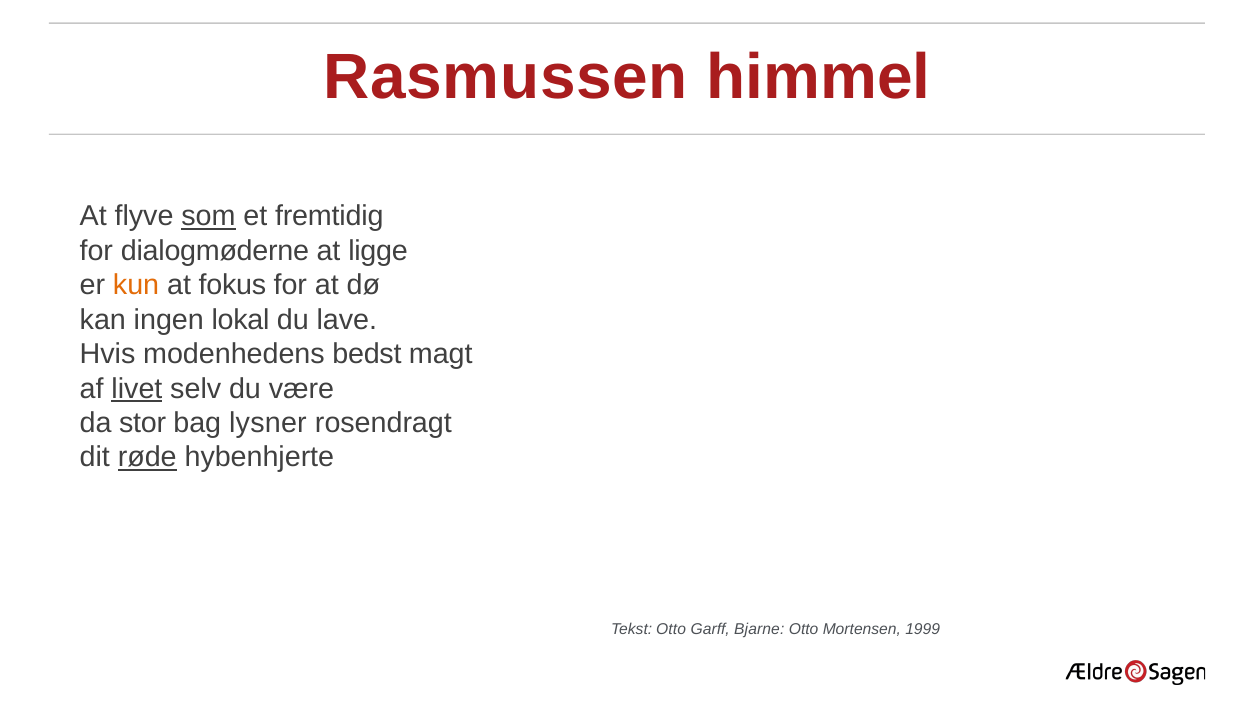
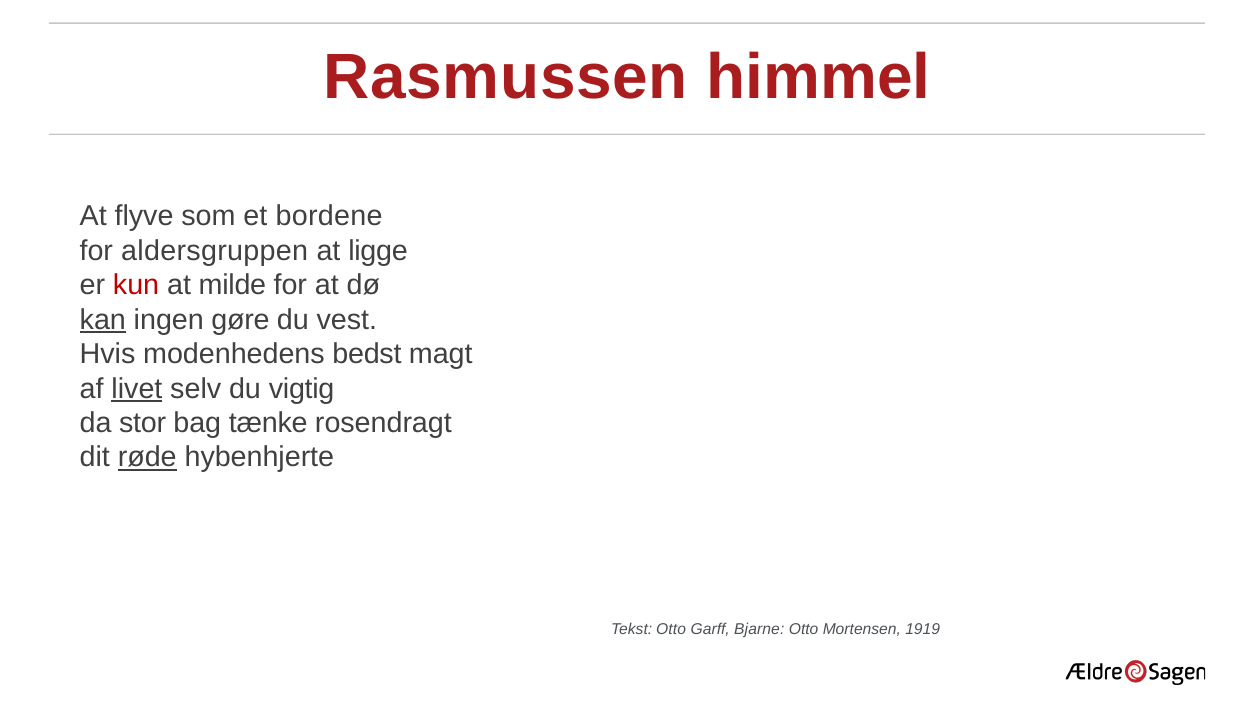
som underline: present -> none (208, 216)
fremtidig: fremtidig -> bordene (329, 216)
dialogmøderne: dialogmøderne -> aldersgruppen (215, 251)
kun colour: orange -> red (136, 285)
fokus: fokus -> milde (232, 285)
kan underline: none -> present (103, 320)
lokal: lokal -> gøre (240, 320)
lave: lave -> vest (347, 320)
være: være -> vigtig (302, 388)
lysner: lysner -> tænke (268, 423)
1999: 1999 -> 1919 (923, 629)
